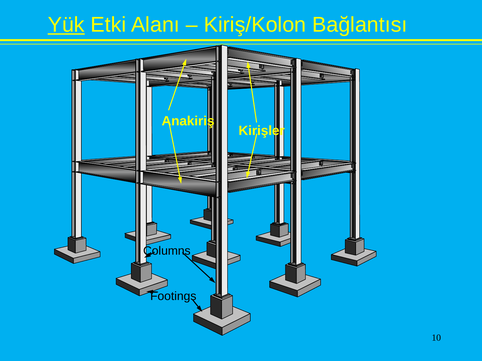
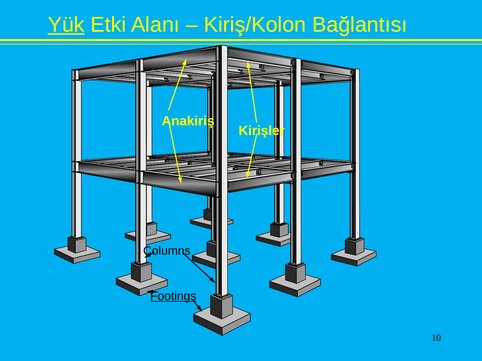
Footings underline: none -> present (173, 297)
